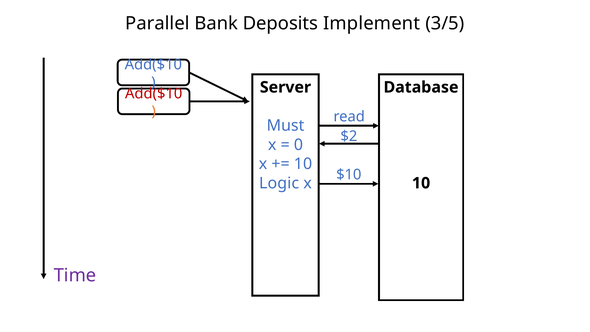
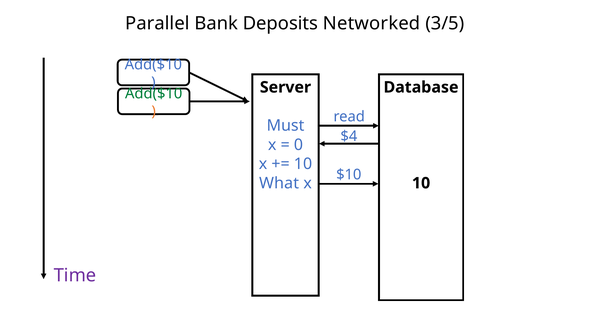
Implement: Implement -> Networked (372, 23)
Add($10 colour: red -> green (154, 93)
$2: $2 -> $4 (349, 136)
Logic: Logic -> What (279, 183)
